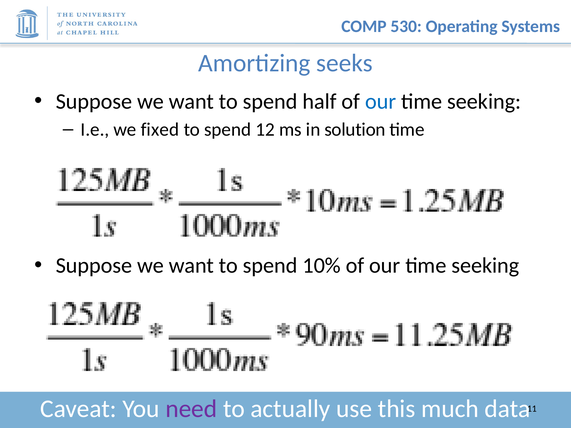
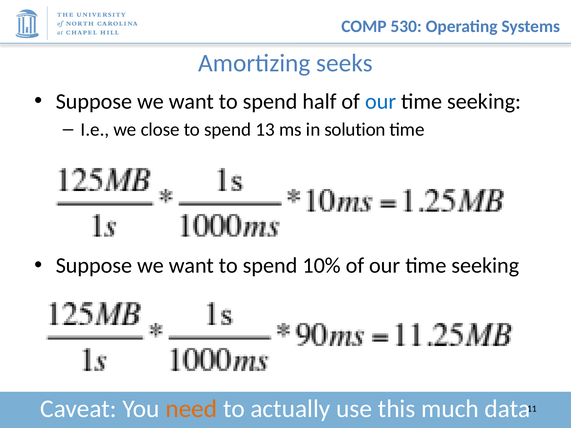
fixed: fixed -> close (160, 130)
12: 12 -> 13 (265, 130)
need colour: purple -> orange (191, 409)
